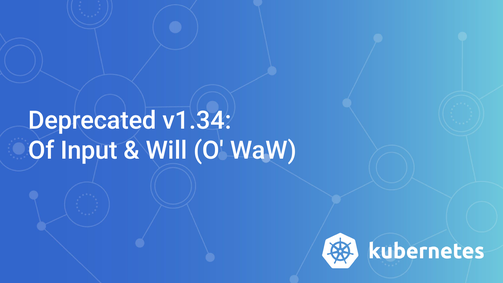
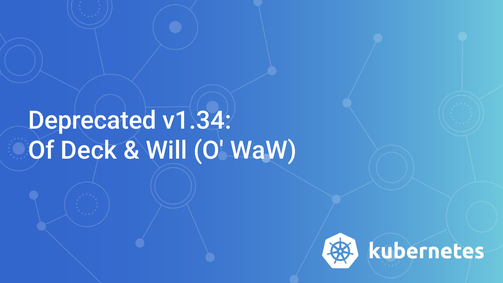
Input: Input -> Deck (89, 151)
